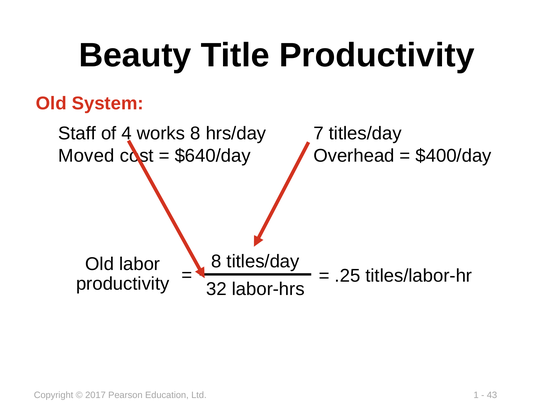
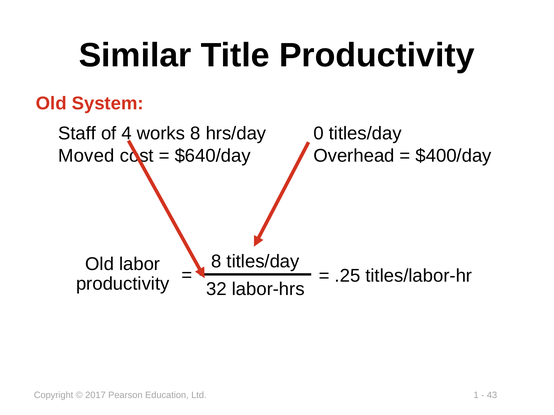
Beauty: Beauty -> Similar (135, 55)
7: 7 -> 0 (319, 134)
